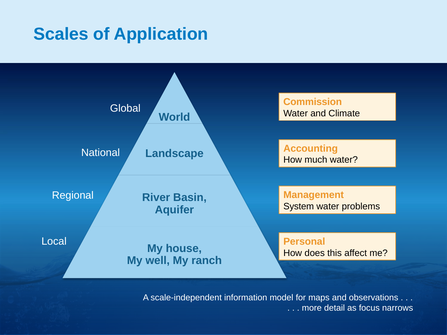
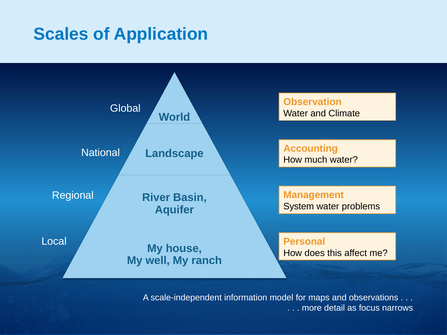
Commission: Commission -> Observation (313, 102)
